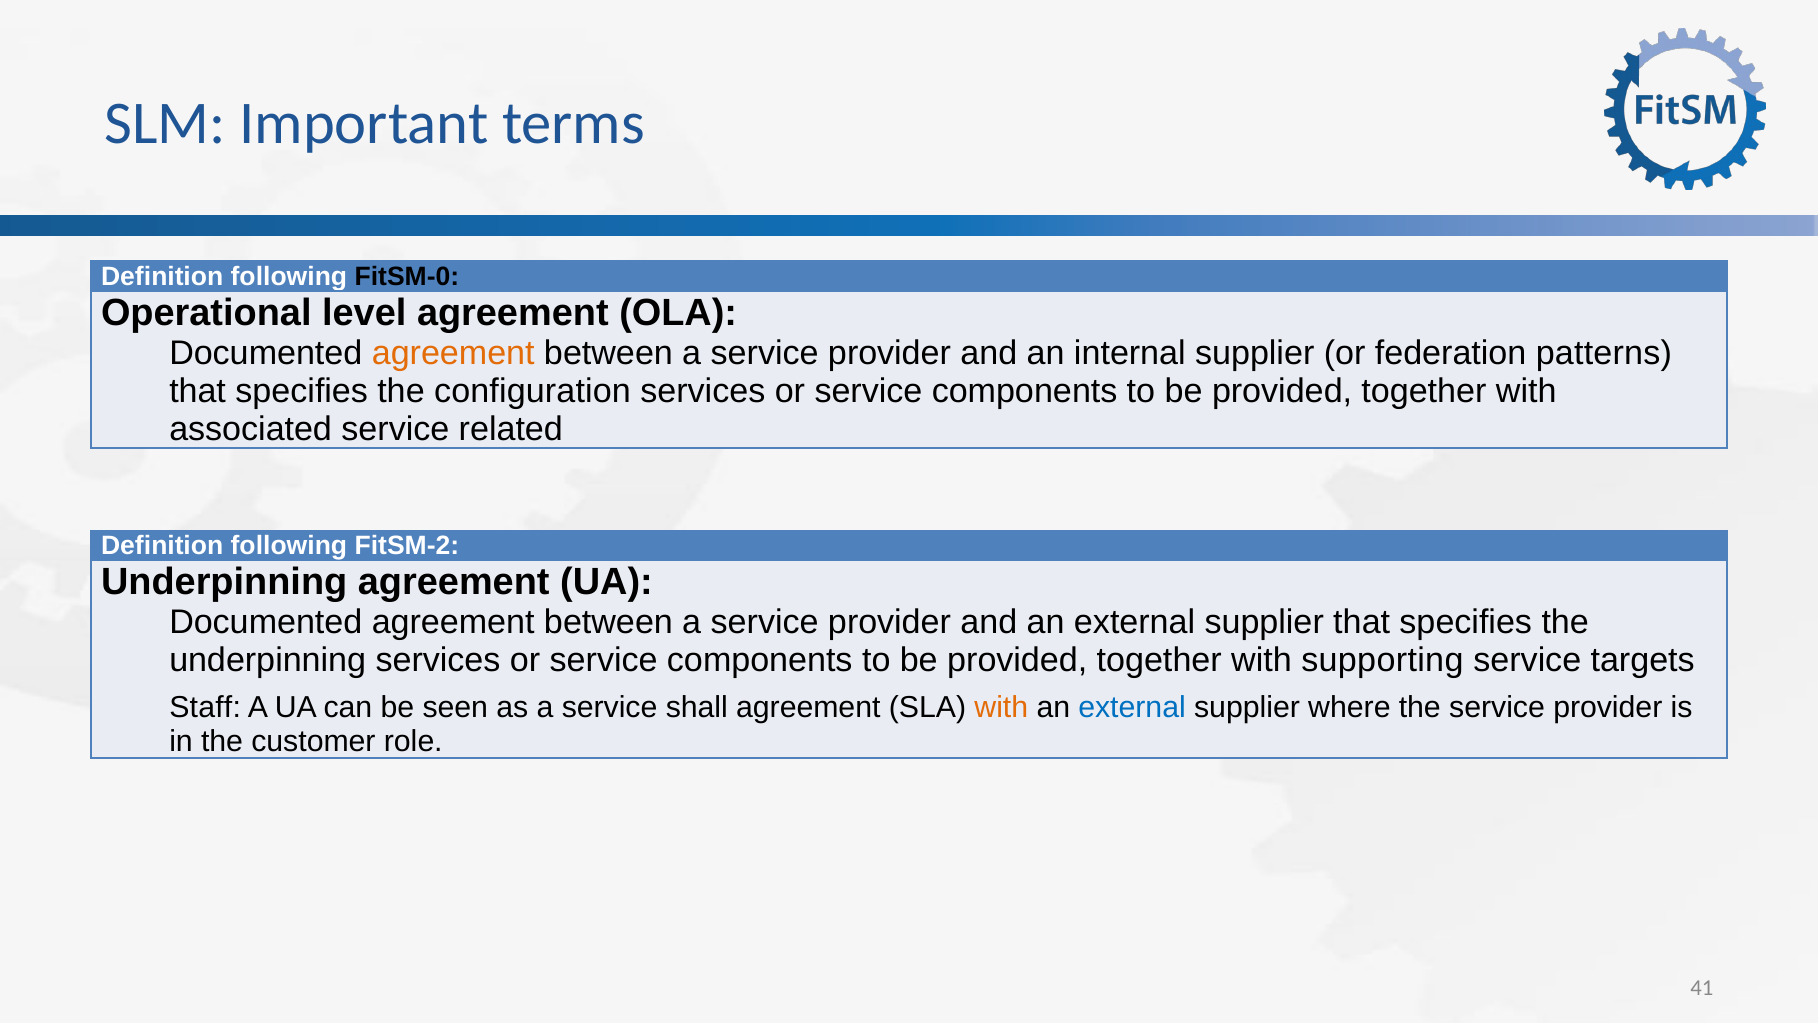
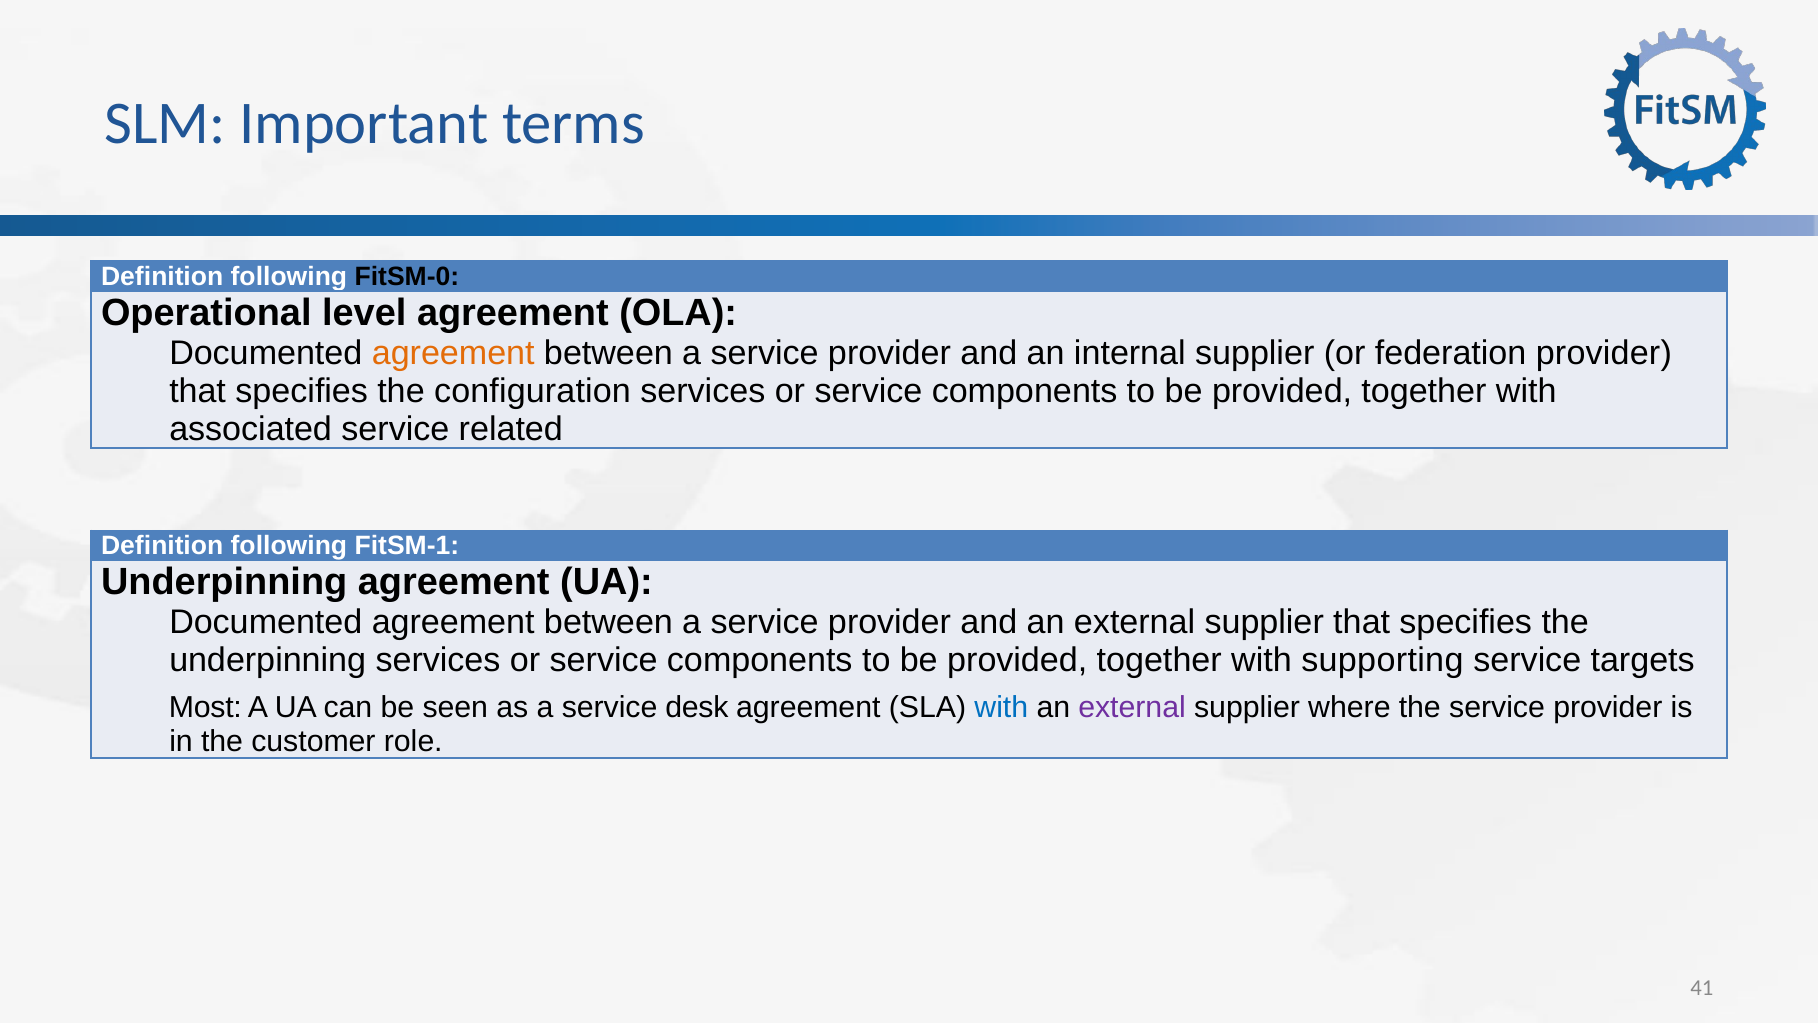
federation patterns: patterns -> provider (1604, 353)
FitSM-2: FitSM-2 -> FitSM-1 (407, 546)
Staff: Staff -> Most (205, 707)
shall: shall -> desk (697, 707)
with colour: orange -> blue (1001, 707)
external colour: blue -> purple (1132, 707)
